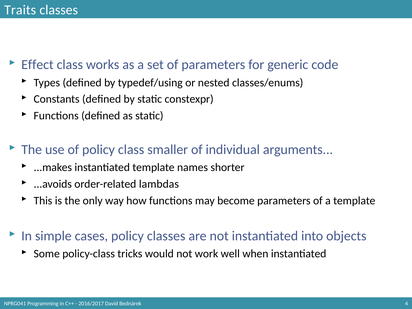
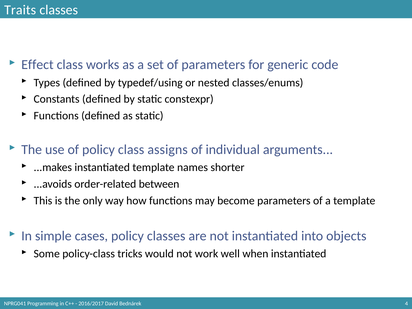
smaller: smaller -> assigns (168, 150)
lambdas: lambdas -> between (159, 184)
